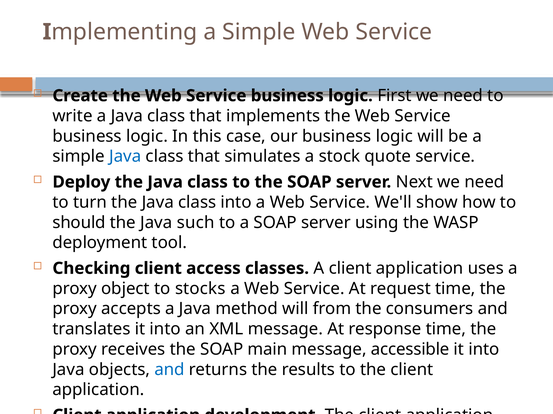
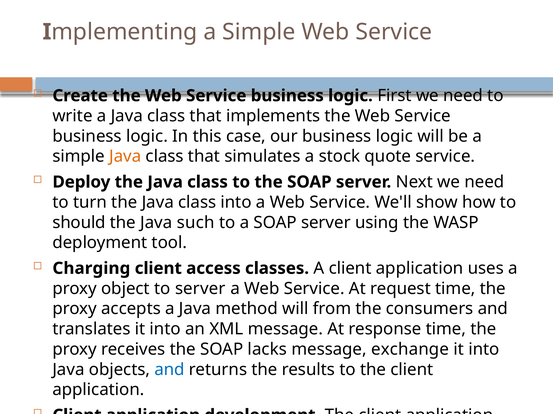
Java colour: blue -> orange (125, 157)
Checking: Checking -> Charging (91, 269)
to stocks: stocks -> server (200, 289)
main: main -> lacks (267, 350)
accessible: accessible -> exchange (410, 350)
